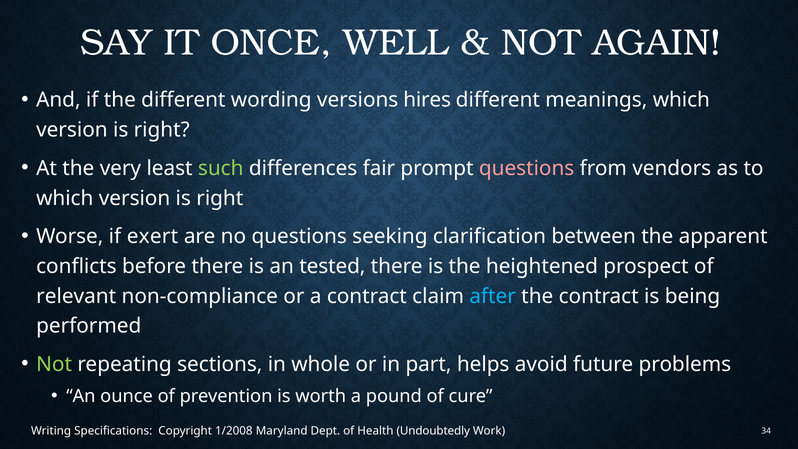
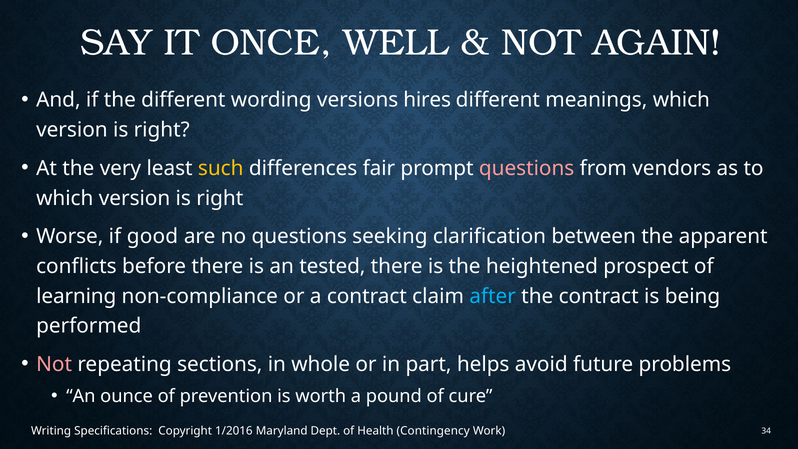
such colour: light green -> yellow (221, 168)
exert: exert -> good (152, 236)
relevant: relevant -> learning (76, 296)
Not colour: light green -> pink (54, 364)
1/2008: 1/2008 -> 1/2016 (234, 431)
Undoubtedly: Undoubtedly -> Contingency (433, 431)
